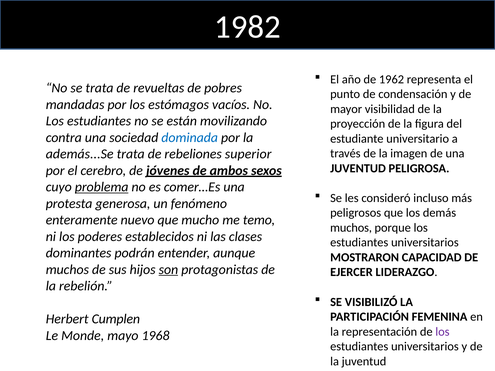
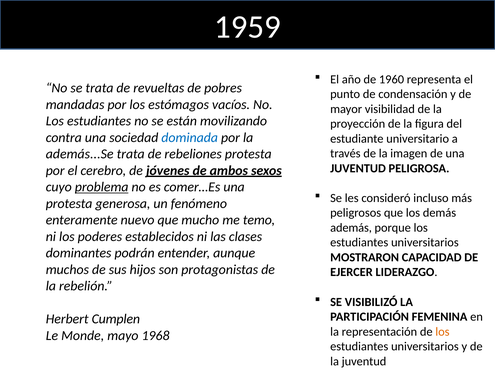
1982: 1982 -> 1959 (247, 27)
1962: 1962 -> 1960 (392, 79)
rebeliones superior: superior -> protesta (248, 154)
muchos: muchos -> además (351, 228)
son underline: present -> none (168, 270)
los colour: purple -> orange (442, 332)
